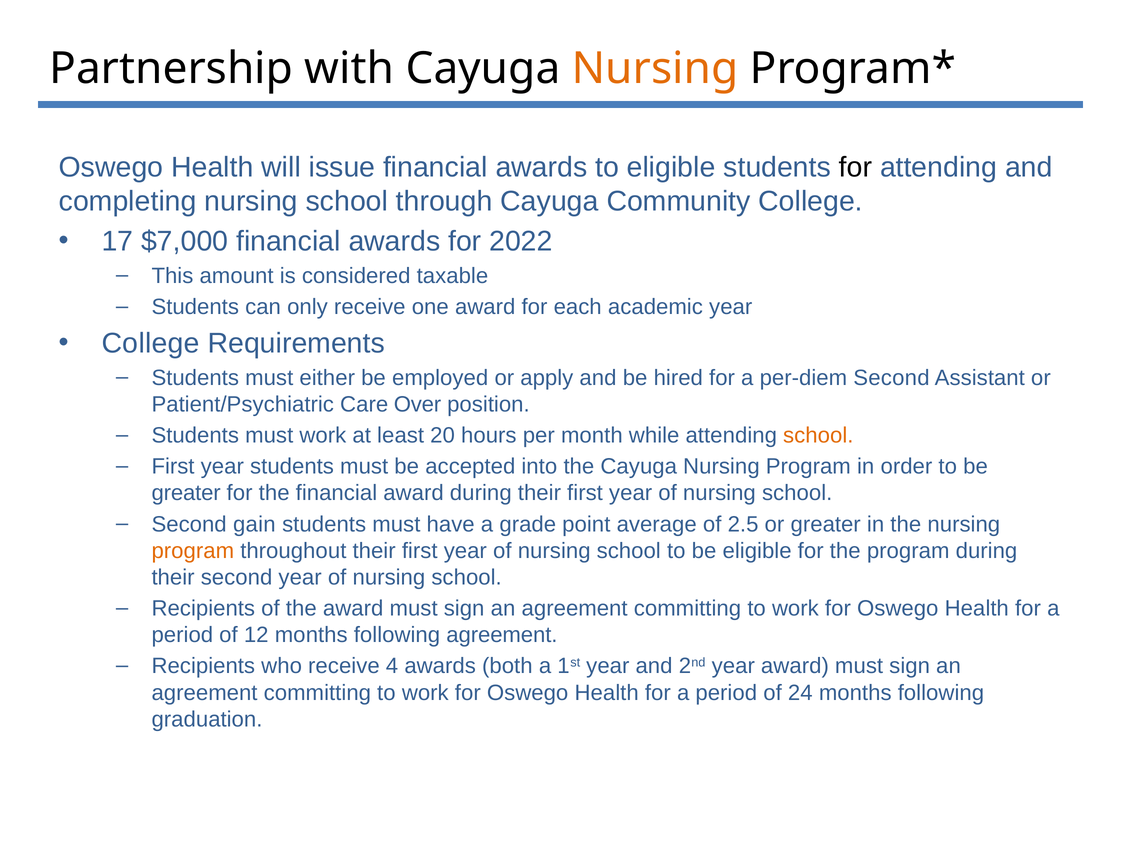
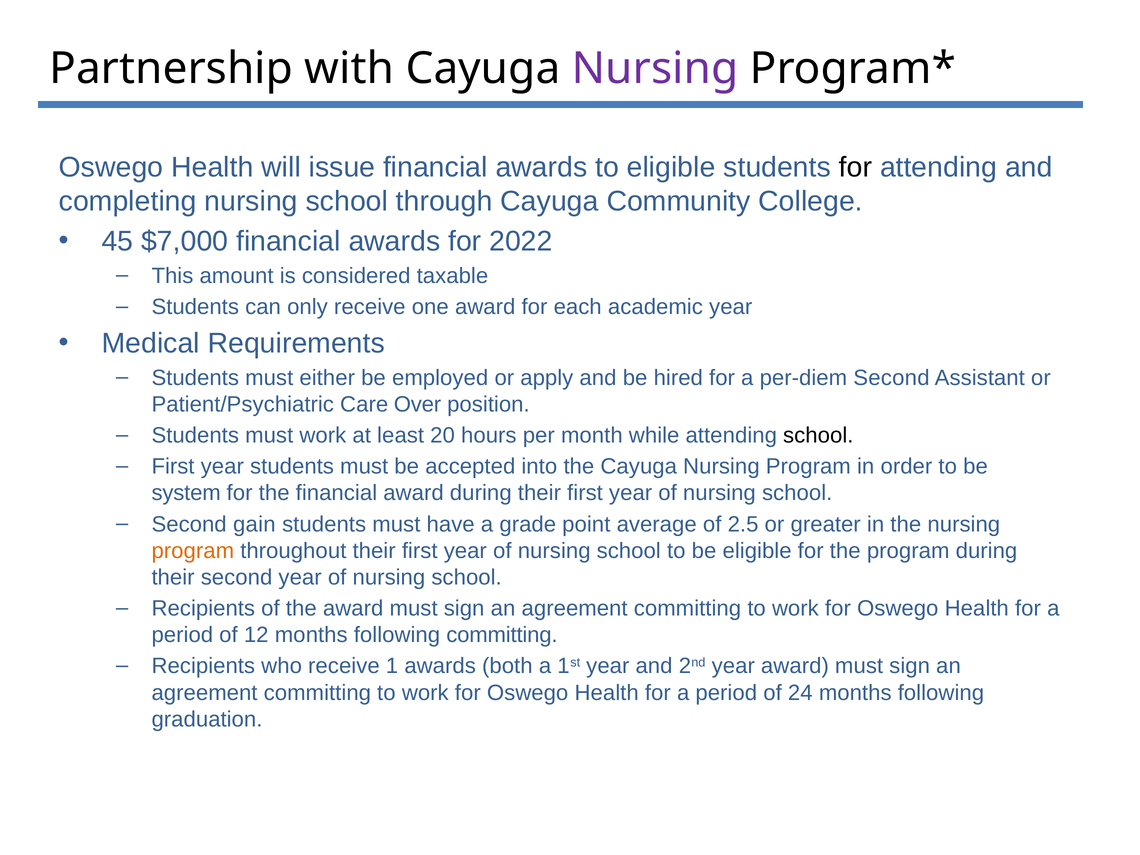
Nursing colour: orange -> purple (655, 68)
17: 17 -> 45 (117, 241)
College: College -> Medical (151, 343)
school colour: orange -> black (818, 435)
greater: greater -> system (186, 493)
following agreement: agreement -> committing (502, 635)
4: 4 -> 1 (392, 666)
